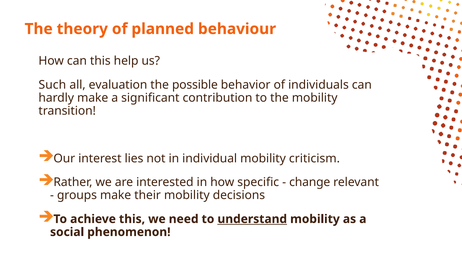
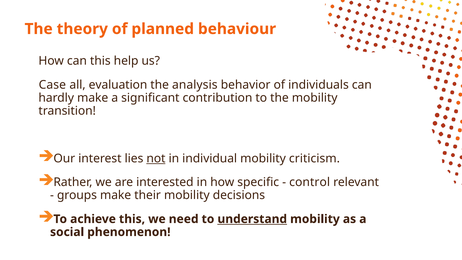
Such: Such -> Case (52, 85)
possible: possible -> analysis (195, 85)
not underline: none -> present (156, 158)
change: change -> control (310, 182)
